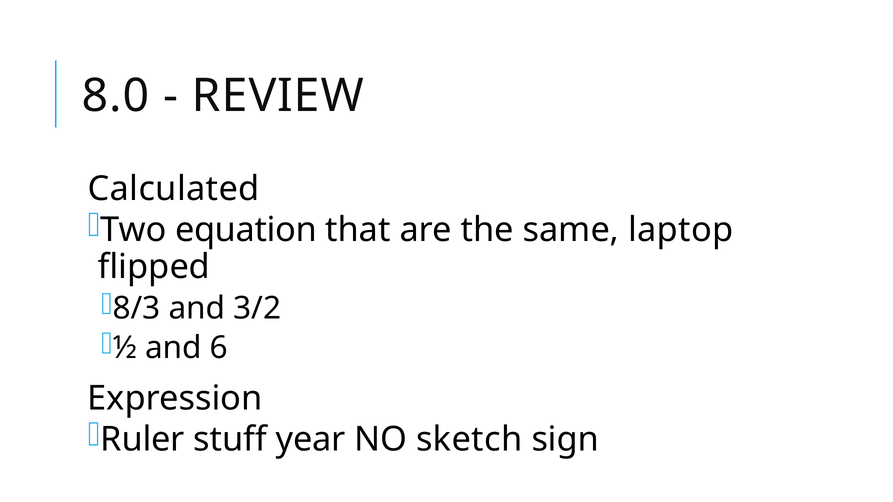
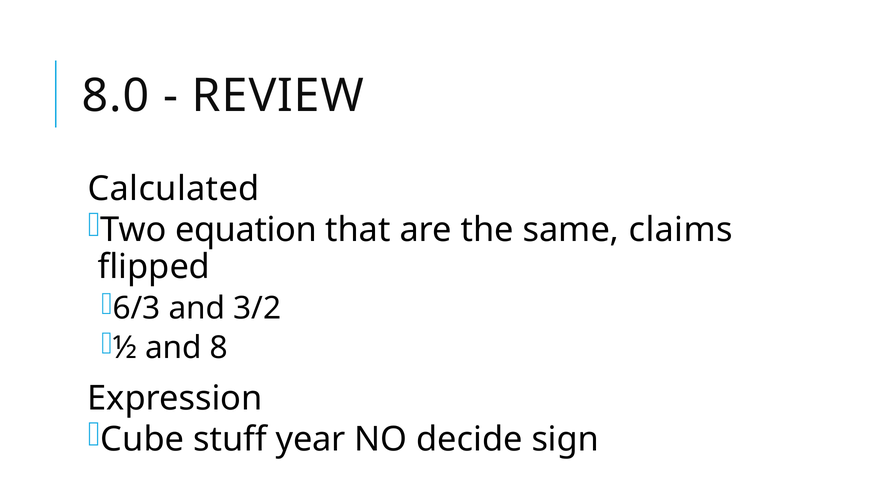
laptop: laptop -> claims (681, 230)
8/3: 8/3 -> 6/3 (136, 308)
6: 6 -> 8 (219, 348)
Ruler: Ruler -> Cube (142, 440)
sketch: sketch -> decide (469, 440)
